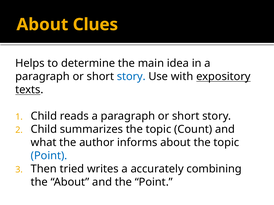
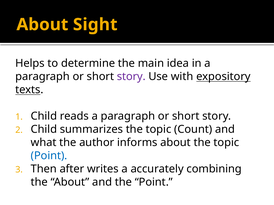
Clues: Clues -> Sight (95, 25)
story colour: blue -> purple (131, 77)
tried: tried -> after (72, 169)
